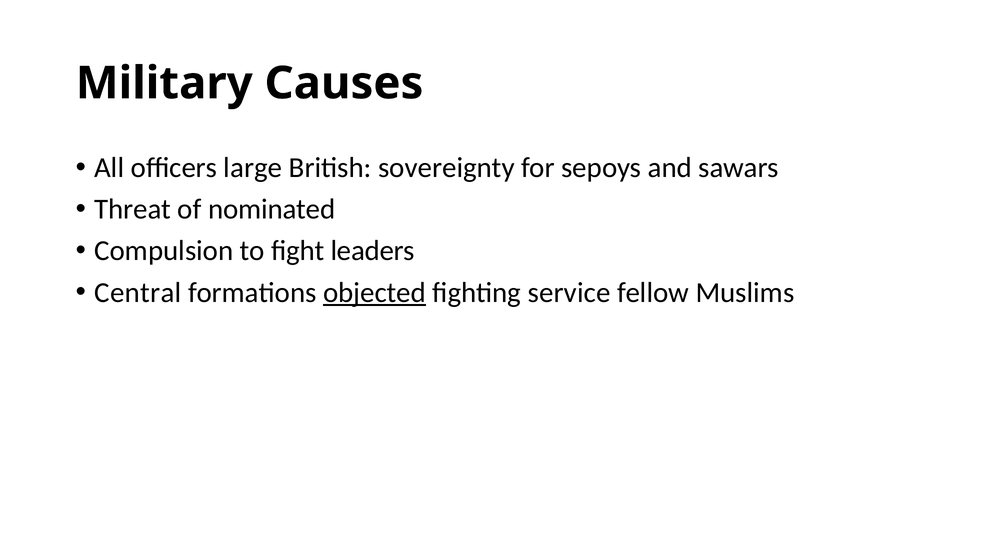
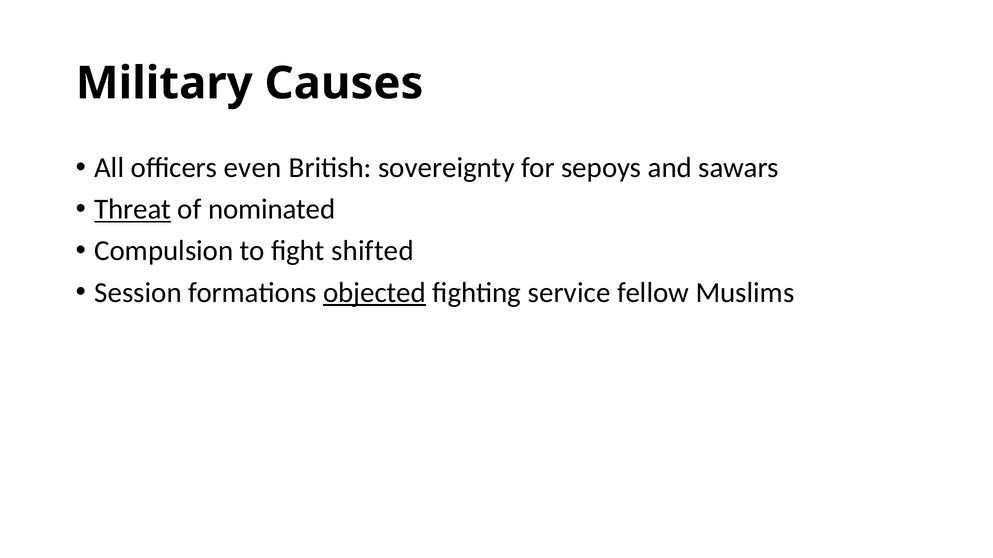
large: large -> even (253, 168)
Threat underline: none -> present (133, 210)
leaders: leaders -> shifted (372, 251)
Central: Central -> Session (138, 293)
